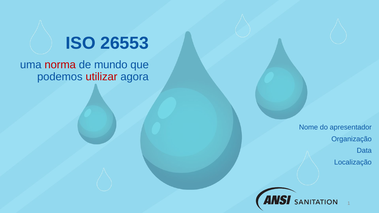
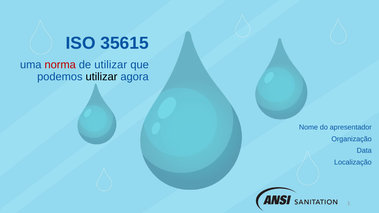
26553: 26553 -> 35615 (125, 43)
de mundo: mundo -> utilizar (111, 65)
utilizar colour: red -> black (101, 77)
